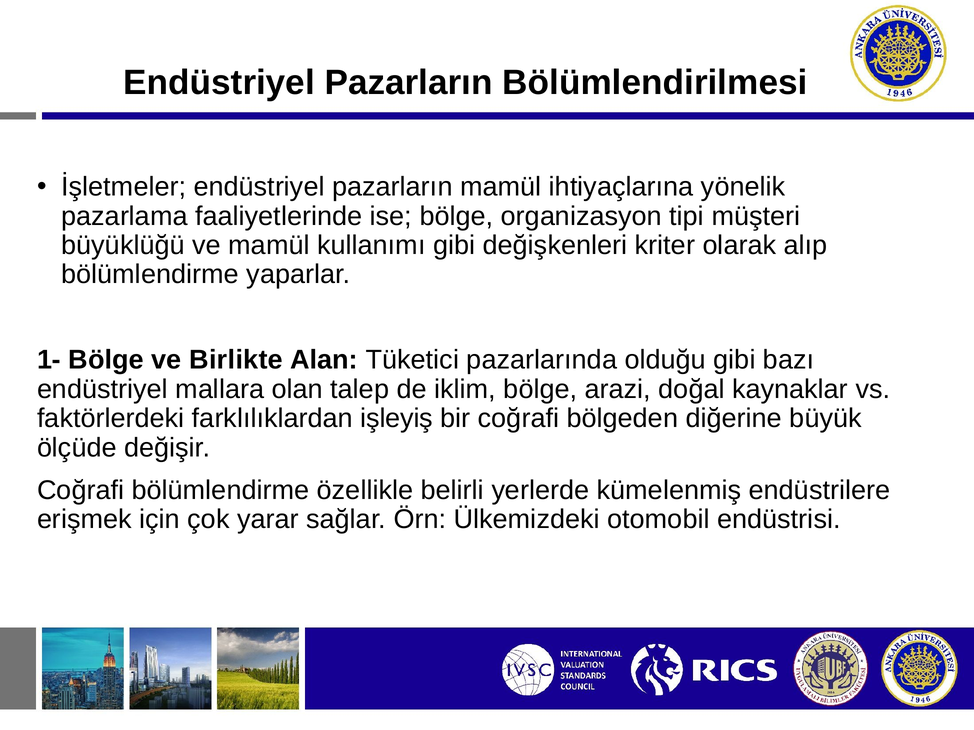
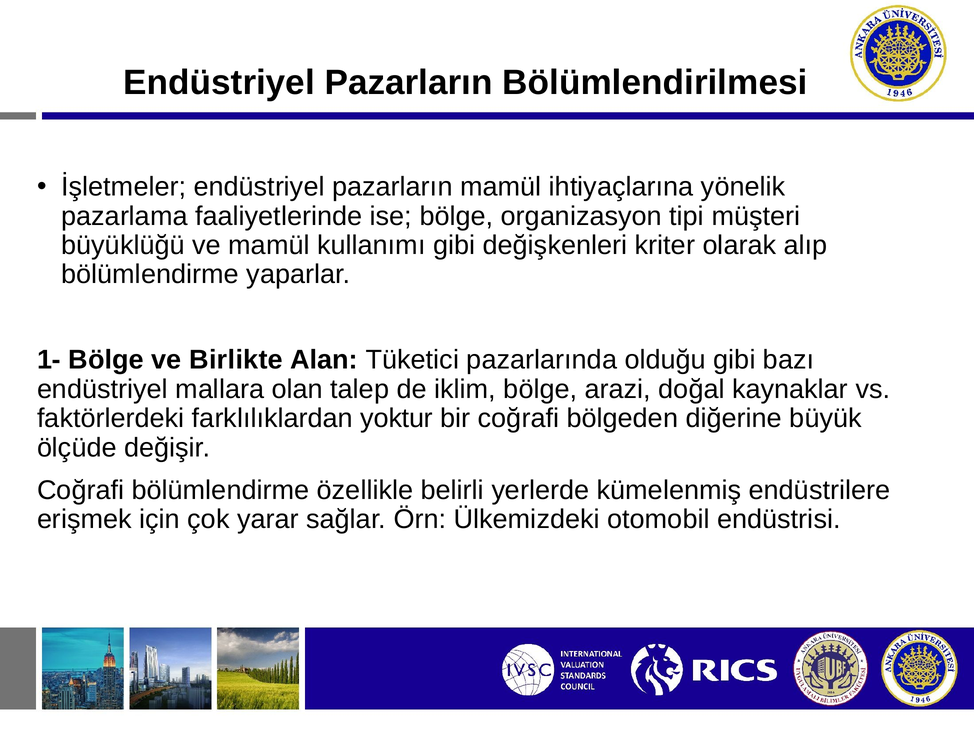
işleyiş: işleyiş -> yoktur (397, 419)
